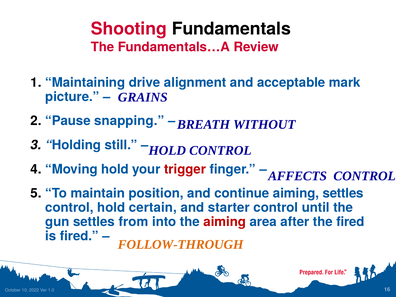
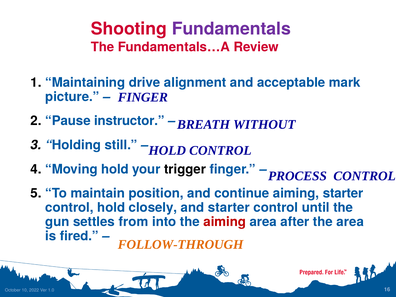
Fundamentals colour: black -> purple (231, 29)
GRAINS: GRAINS -> FINGER (143, 97)
snapping: snapping -> instructor (129, 121)
trigger colour: red -> black (185, 169)
AFFECTS: AFFECTS -> PROCESS (297, 176)
aiming settles: settles -> starter (343, 193)
certain: certain -> closely (153, 208)
the fired: fired -> area (350, 222)
